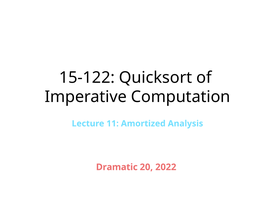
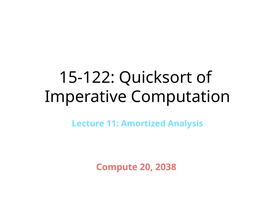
Dramatic: Dramatic -> Compute (117, 167)
2022: 2022 -> 2038 (166, 167)
